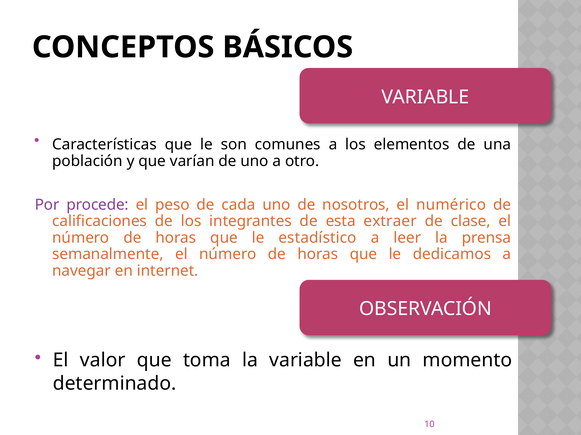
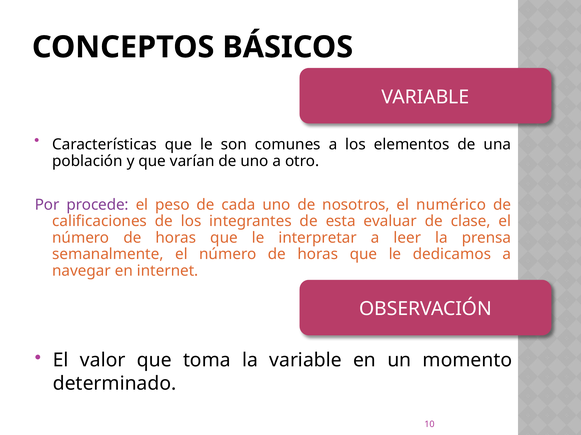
extraer: extraer -> evaluar (390, 222)
estadístico: estadístico -> interpretar (318, 238)
